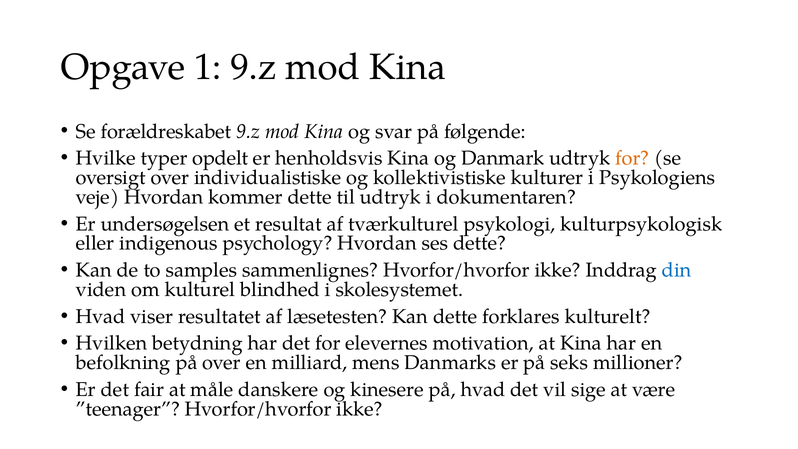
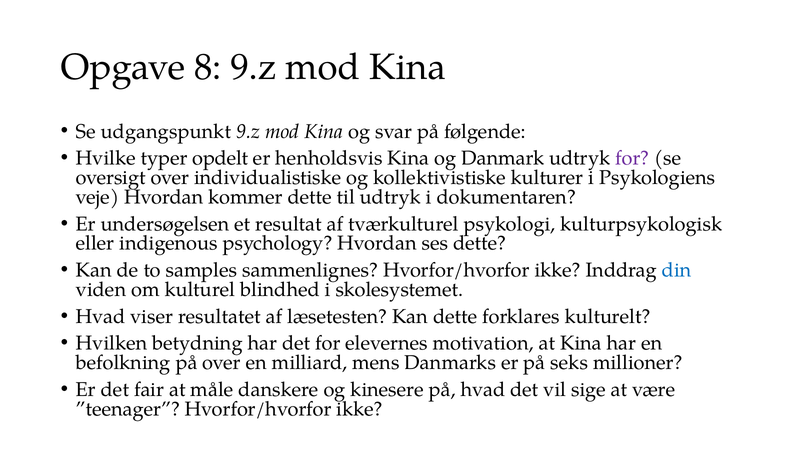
1: 1 -> 8 (208, 67)
forældreskabet: forældreskabet -> udgangspunkt (166, 131)
for colour: orange -> purple (632, 158)
